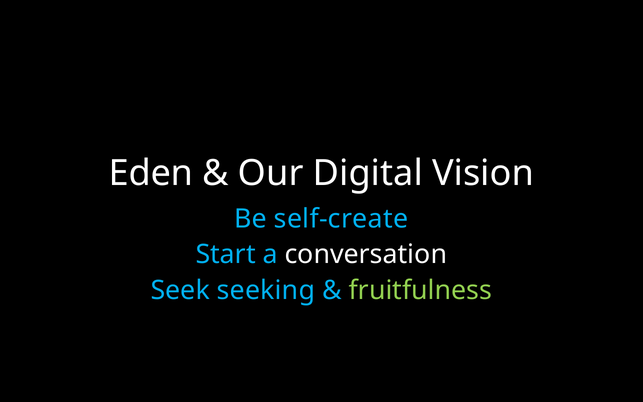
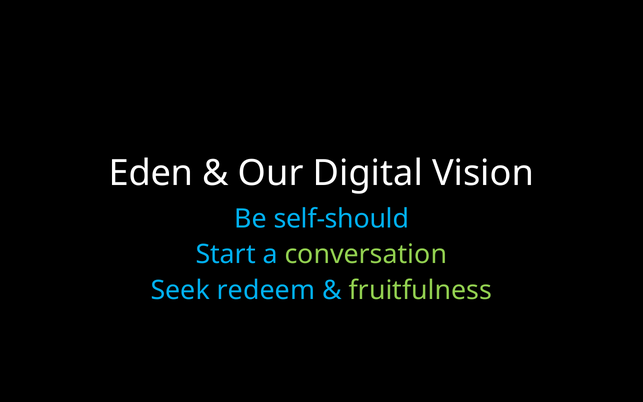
self-create: self-create -> self-should (341, 219)
conversation colour: white -> light green (366, 254)
seeking: seeking -> redeem (266, 290)
